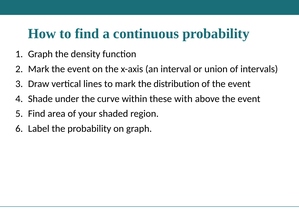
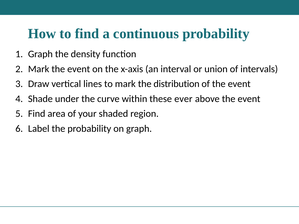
with: with -> ever (183, 99)
